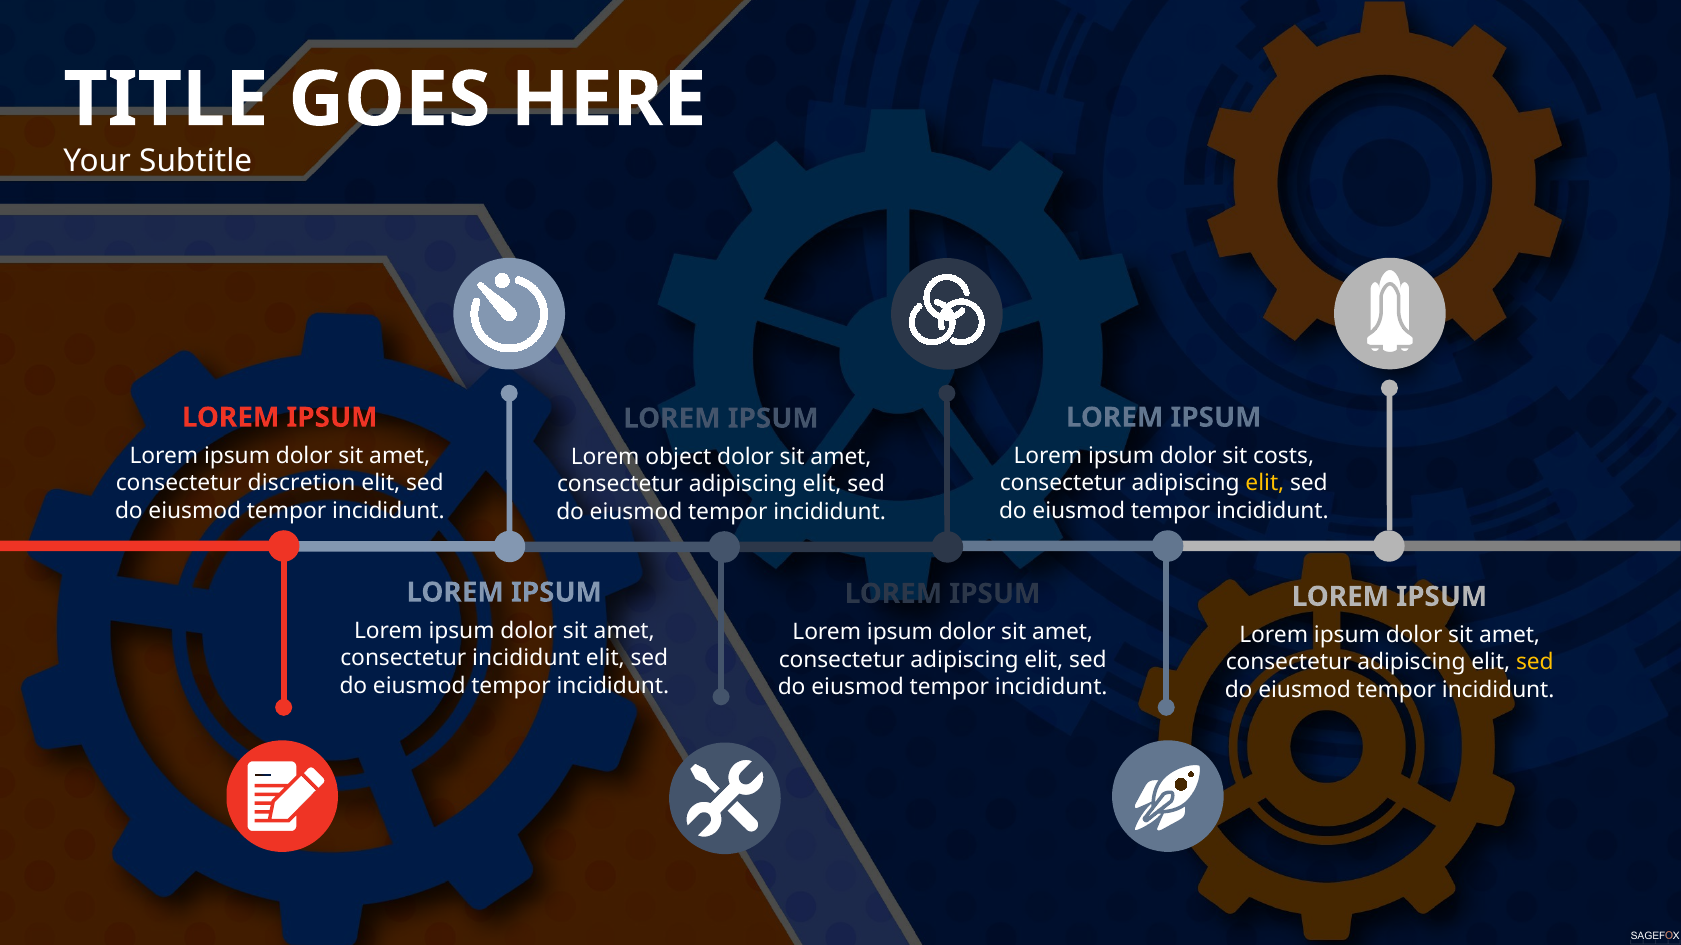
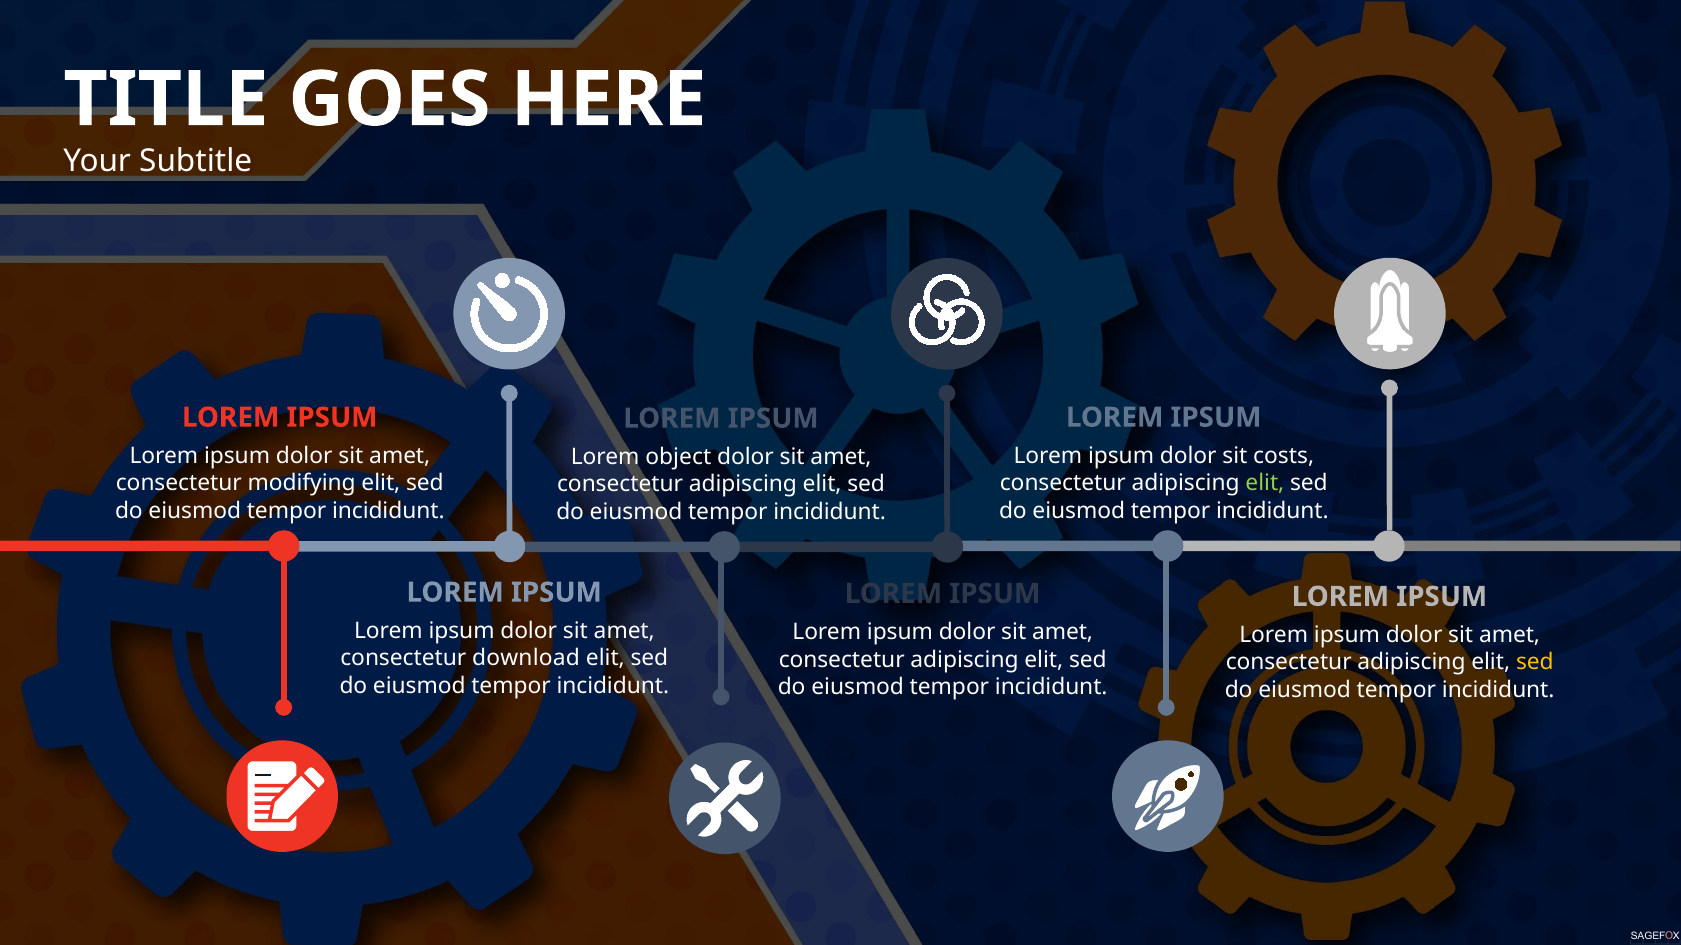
discretion: discretion -> modifying (302, 484)
elit colour: yellow -> light green (1265, 484)
consectetur incididunt: incididunt -> download (526, 659)
